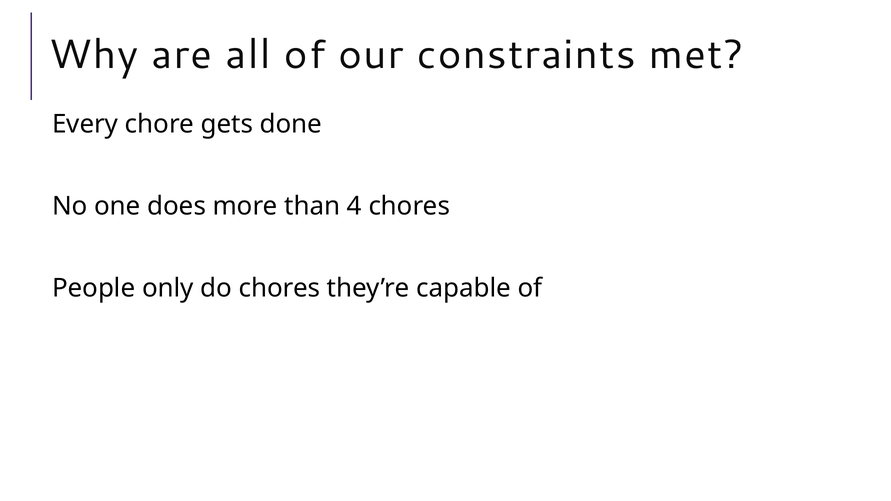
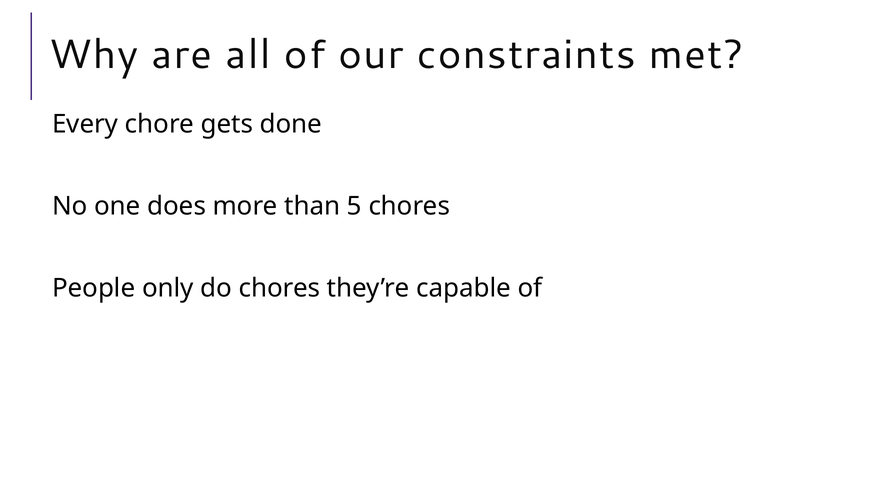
4: 4 -> 5 (354, 206)
